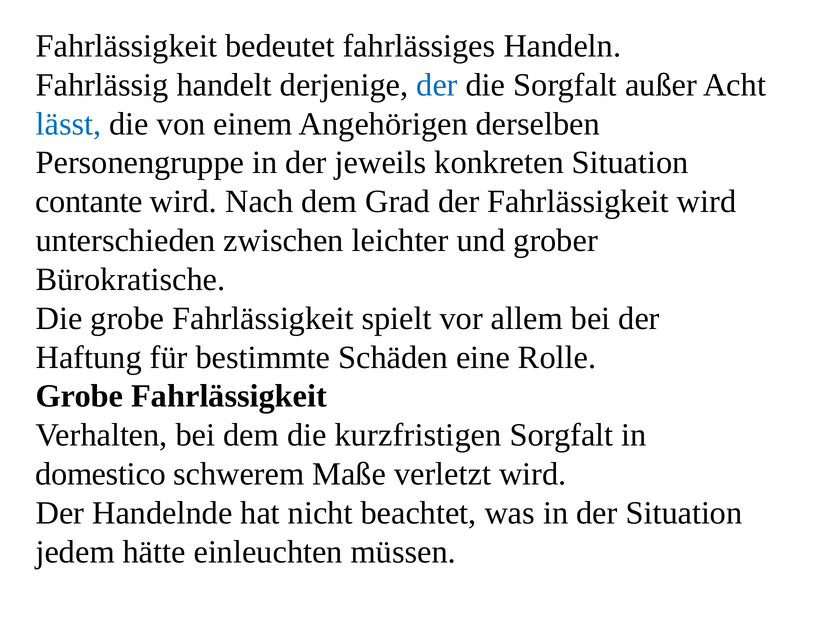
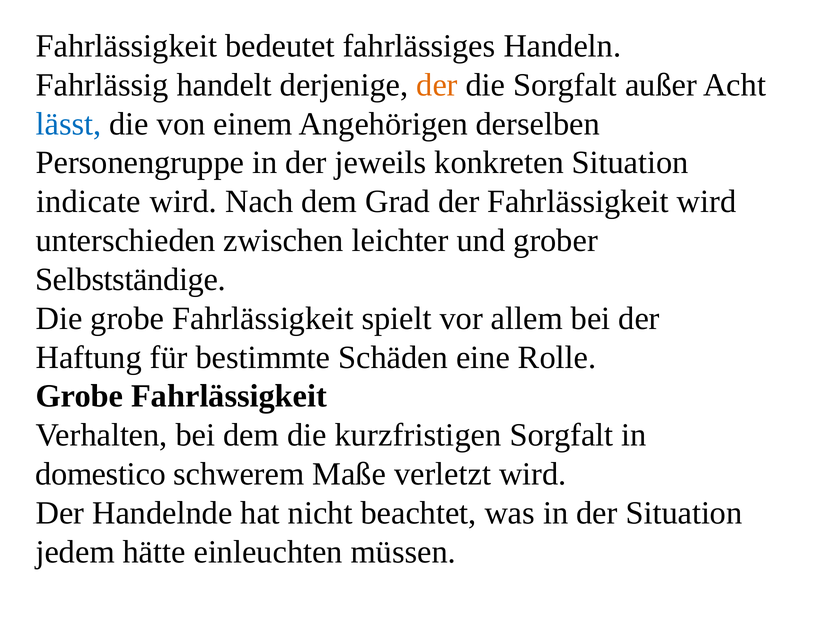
der colour: blue -> orange (437, 85)
contante: contante -> indicate (88, 202)
Bürokratische: Bürokratische -> Selbstständige (131, 280)
